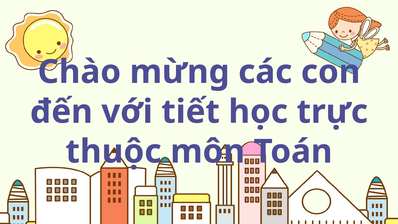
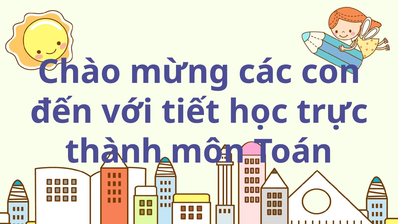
thuộc: thuộc -> thành (114, 152)
